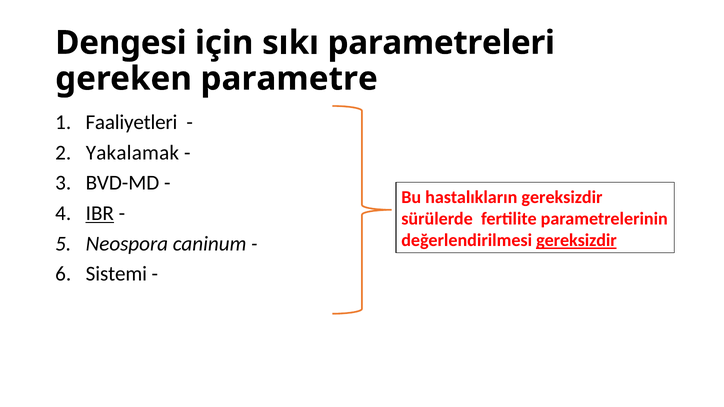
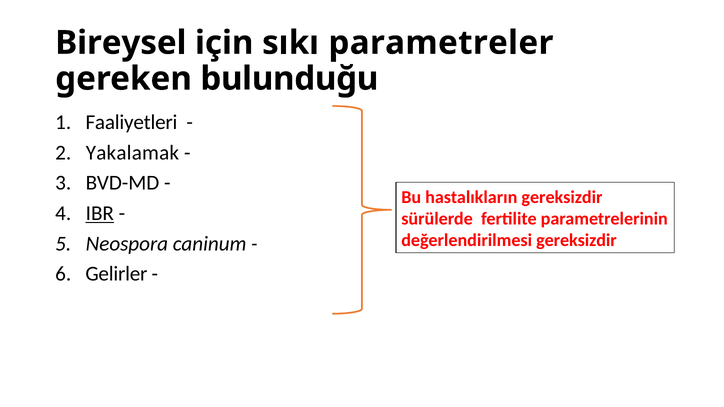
Dengesi: Dengesi -> Bireysel (121, 43)
parametreleri: parametreleri -> parametreler (441, 43)
parametre: parametre -> bulunduğu (289, 79)
gereksizdir underline: present -> none (576, 241)
Sistemi: Sistemi -> Gelirler (116, 274)
